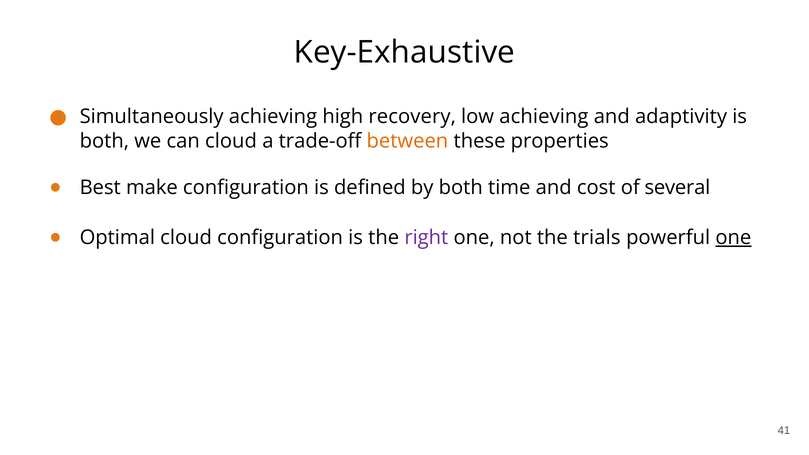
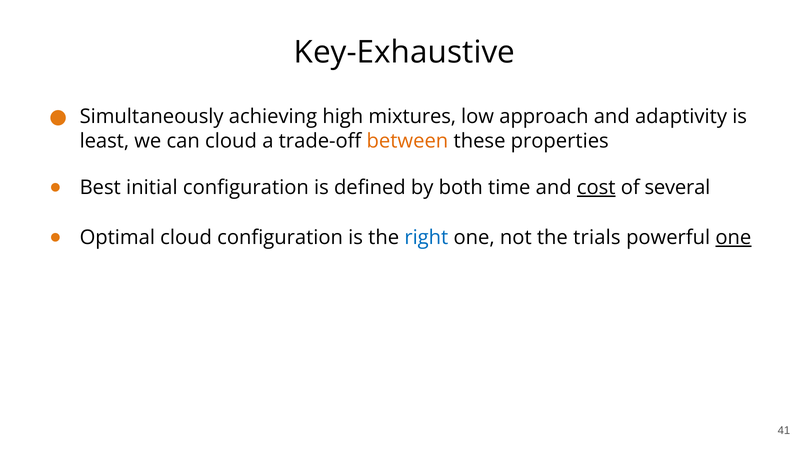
recovery: recovery -> mixtures (412, 117)
low achieving: achieving -> approach (544, 117)
both: both -> least (104, 141)
make: make -> initial (152, 188)
cost underline: none -> present (596, 188)
right colour: purple -> blue (426, 238)
